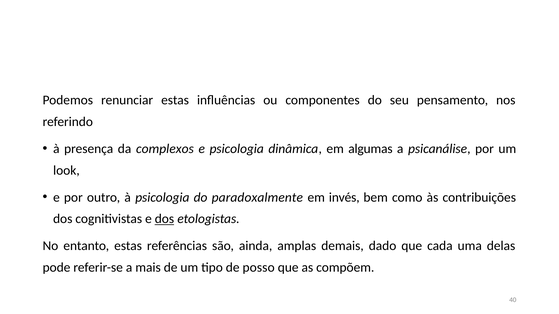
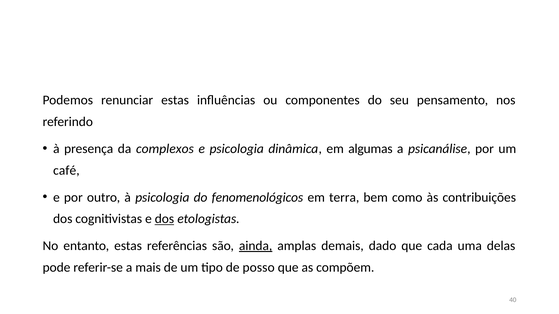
look: look -> café (66, 171)
paradoxalmente: paradoxalmente -> fenomenológicos (257, 198)
invés: invés -> terra (344, 198)
ainda underline: none -> present (256, 246)
